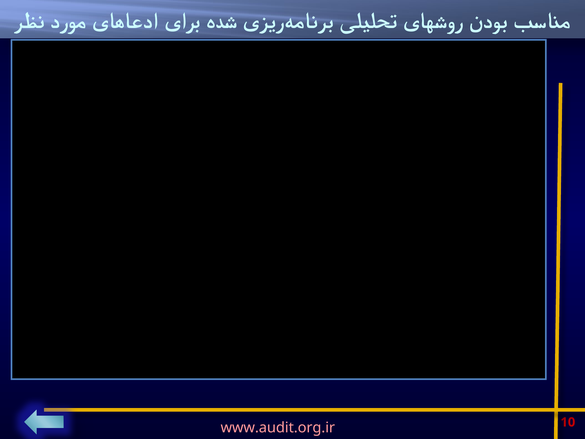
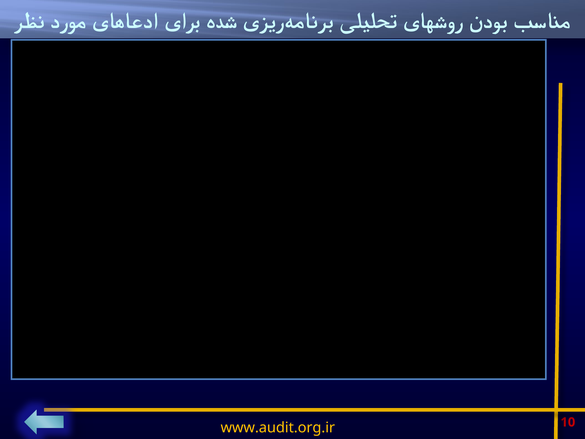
www.audit.org.ir colour: pink -> yellow (278, 428)
